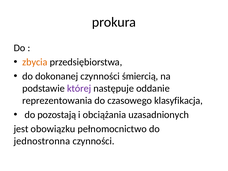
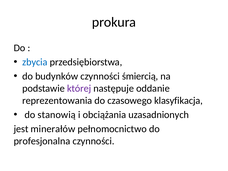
zbycia colour: orange -> blue (35, 62)
dokonanej: dokonanej -> budynków (57, 76)
pozostają: pozostają -> stanowią (57, 115)
obowiązku: obowiązku -> minerałów (53, 129)
jednostronna: jednostronna -> profesjonalna (42, 141)
